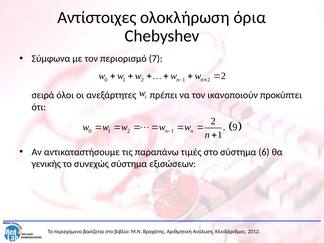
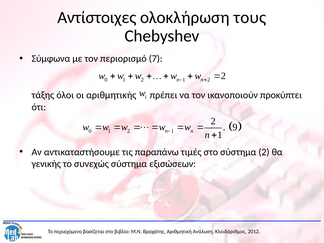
όρια: όρια -> τους (250, 18)
σειρά: σειρά -> τάξης (43, 95)
ανεξάρτητες: ανεξάρτητες -> αριθμητικής (111, 95)
σύστημα 6: 6 -> 2 (264, 152)
